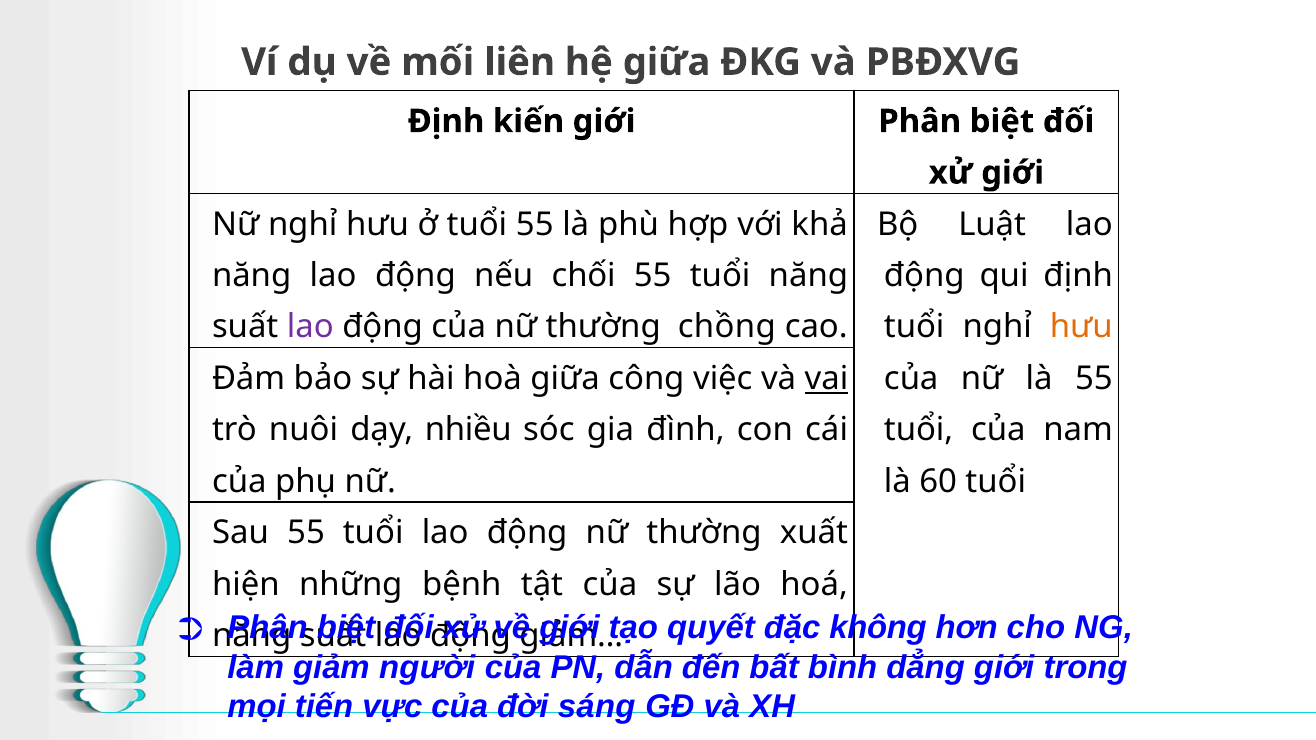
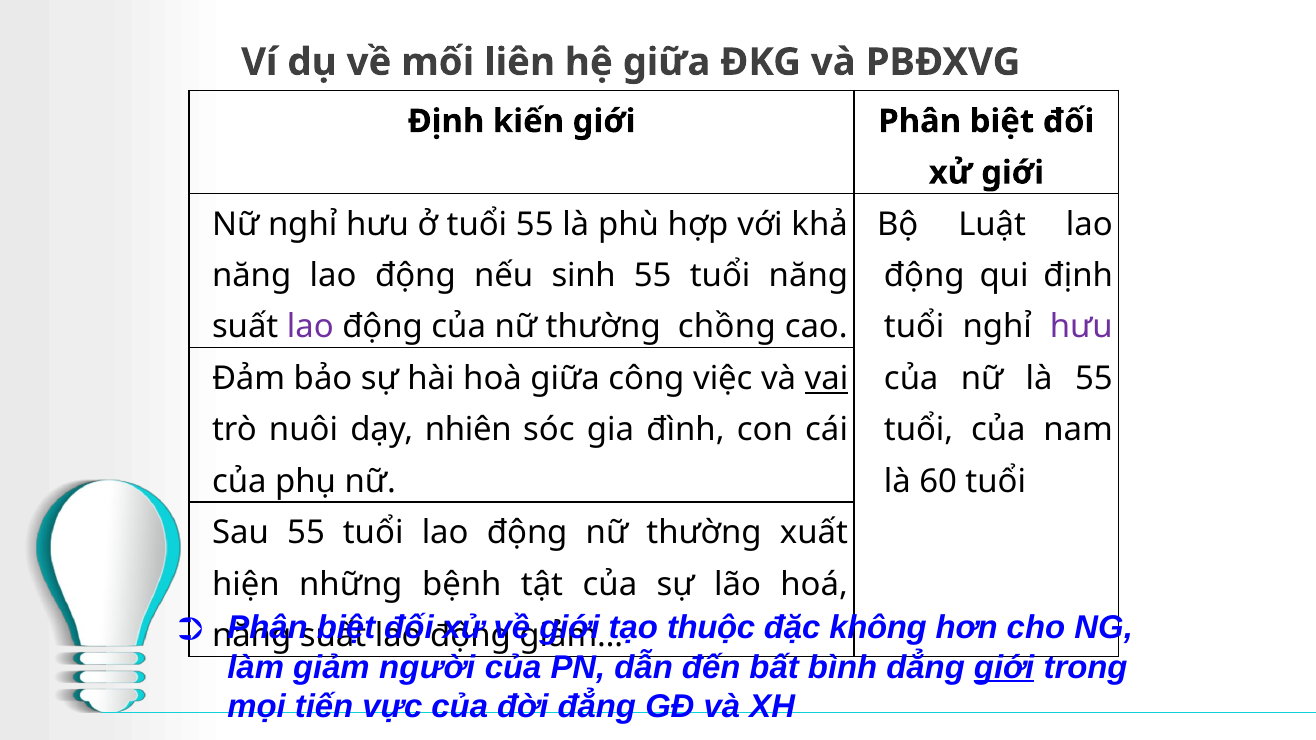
chối: chối -> sinh (584, 276)
hưu colour: orange -> purple (1081, 327)
nhiều: nhiều -> nhiên (468, 430)
quyết: quyết -> thuộc (711, 628)
giới underline: none -> present (1004, 668)
sáng: sáng -> đẳng (597, 707)
